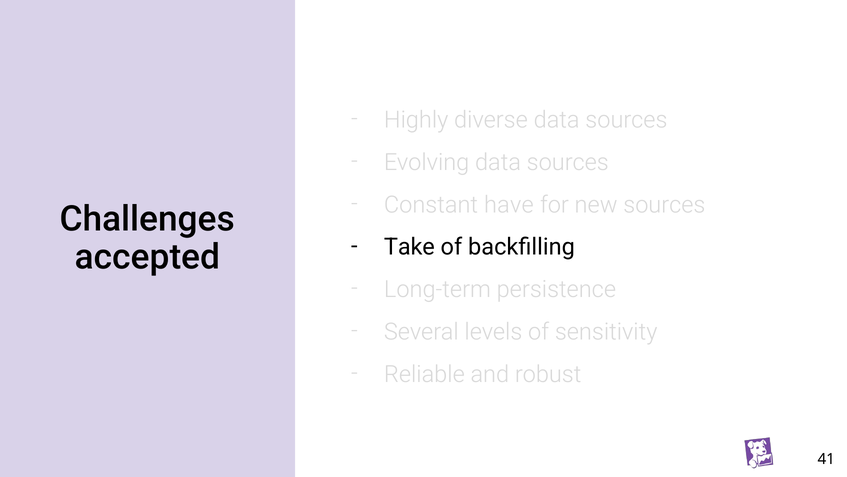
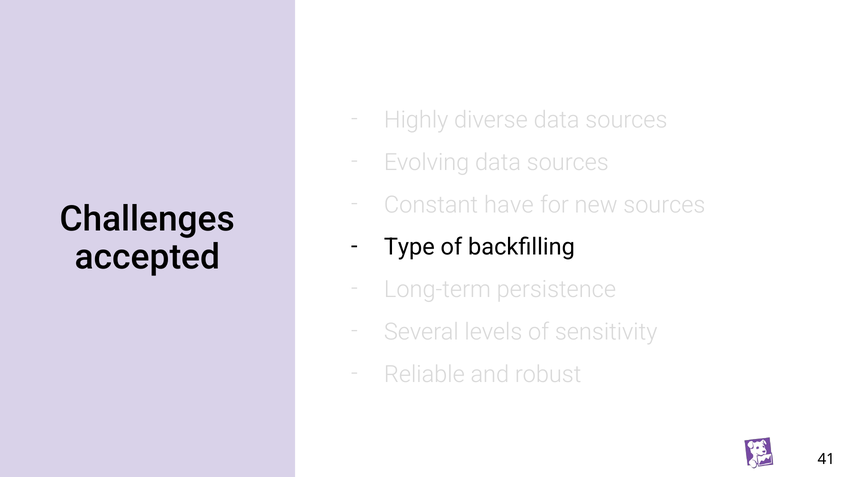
Take: Take -> Type (409, 247)
